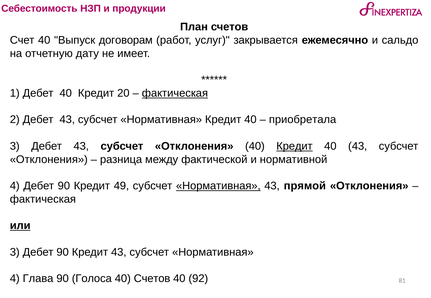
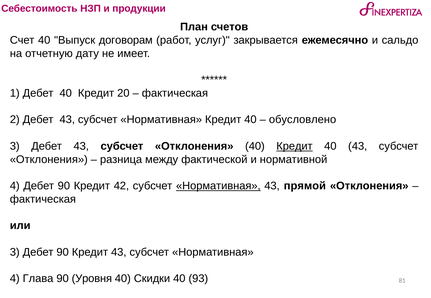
фактическая underline: present -> none (175, 93)
приобретала: приобретала -> обусловлено (303, 120)
49: 49 -> 42 (121, 186)
или underline: present -> none (20, 226)
Голоса: Голоса -> Уровня (92, 279)
40 Счетов: Счетов -> Скидки (152, 279)
92: 92 -> 93 (198, 279)
